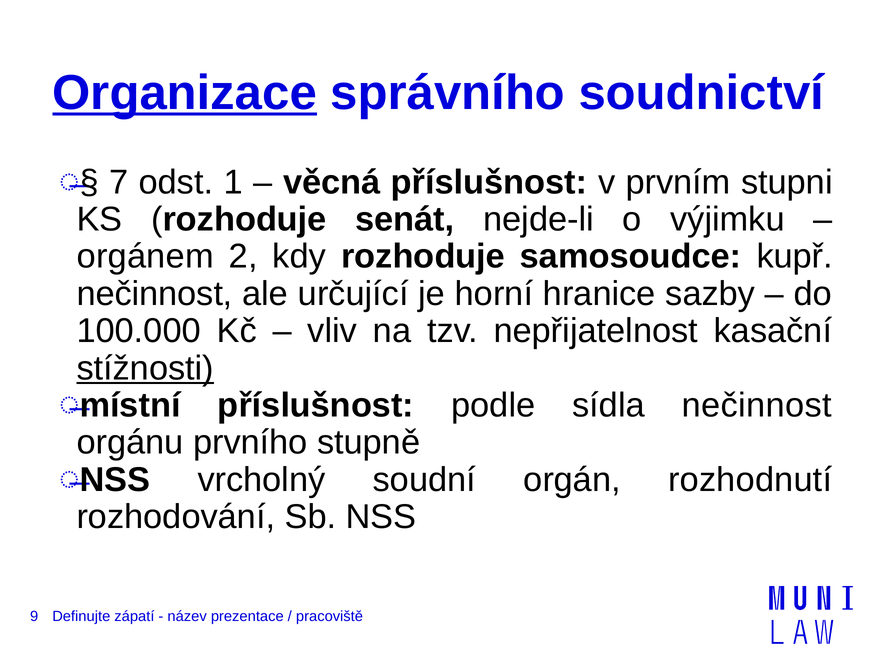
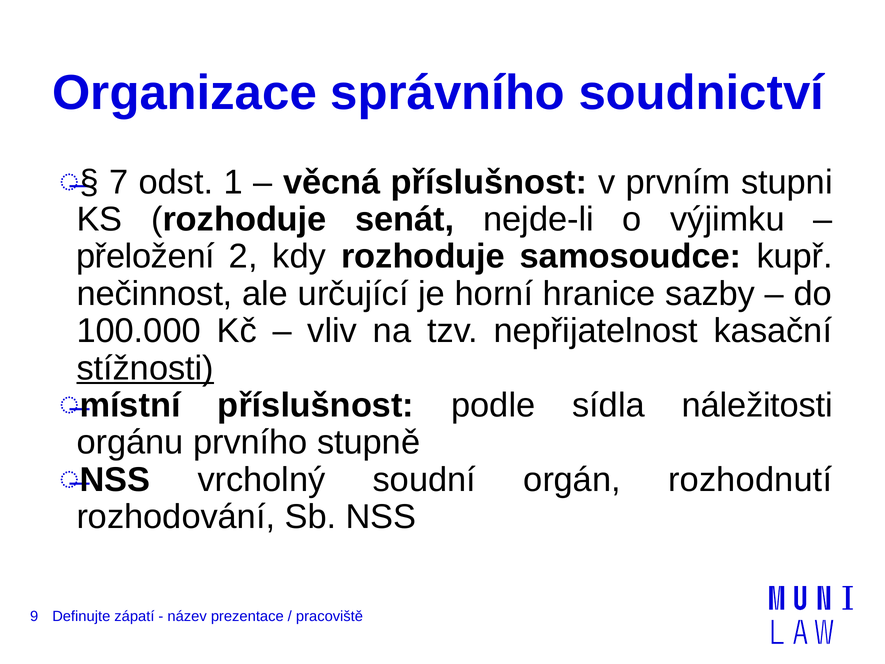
Organizace underline: present -> none (185, 93)
orgánem: orgánem -> přeložení (146, 256)
sídla nečinnost: nečinnost -> náležitosti (757, 405)
